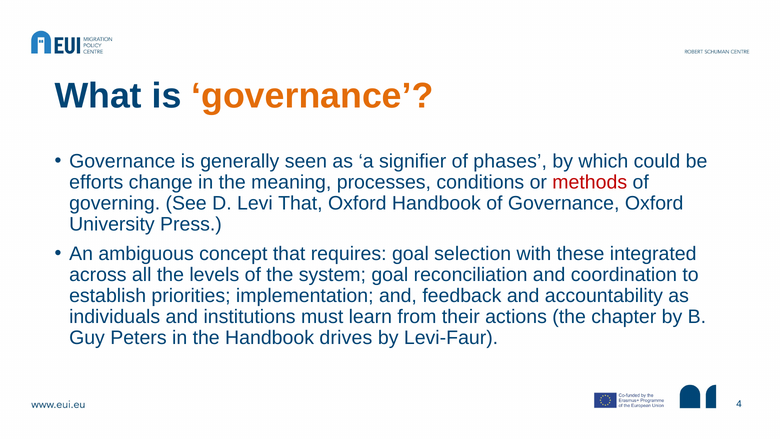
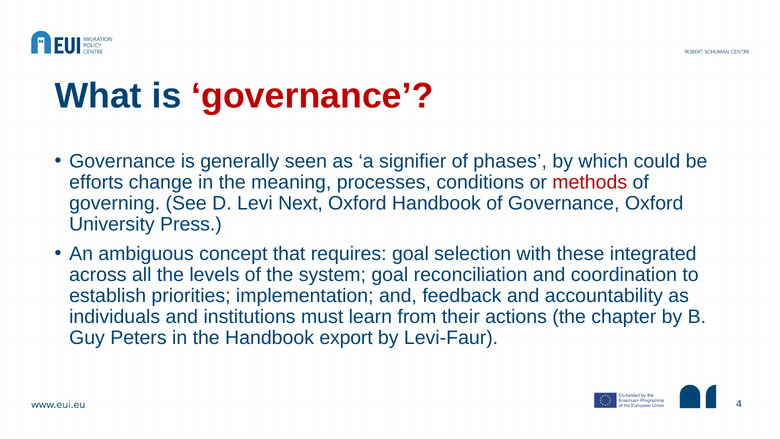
governance colour: orange -> red (312, 96)
Levi That: That -> Next (301, 203)
drives: drives -> export (346, 338)
